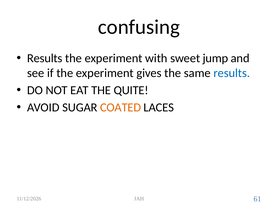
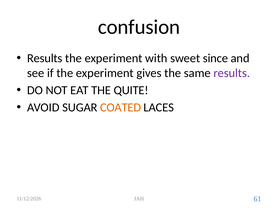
confusing: confusing -> confusion (139, 27)
jump: jump -> since (215, 58)
results colour: blue -> purple (232, 73)
